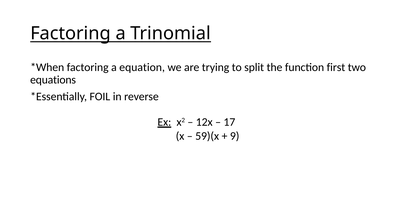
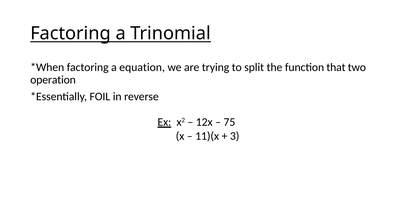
first: first -> that (336, 67)
equations: equations -> operation (53, 80)
17: 17 -> 75 (229, 122)
59)(x: 59)(x -> 11)(x (207, 136)
9: 9 -> 3 (235, 136)
